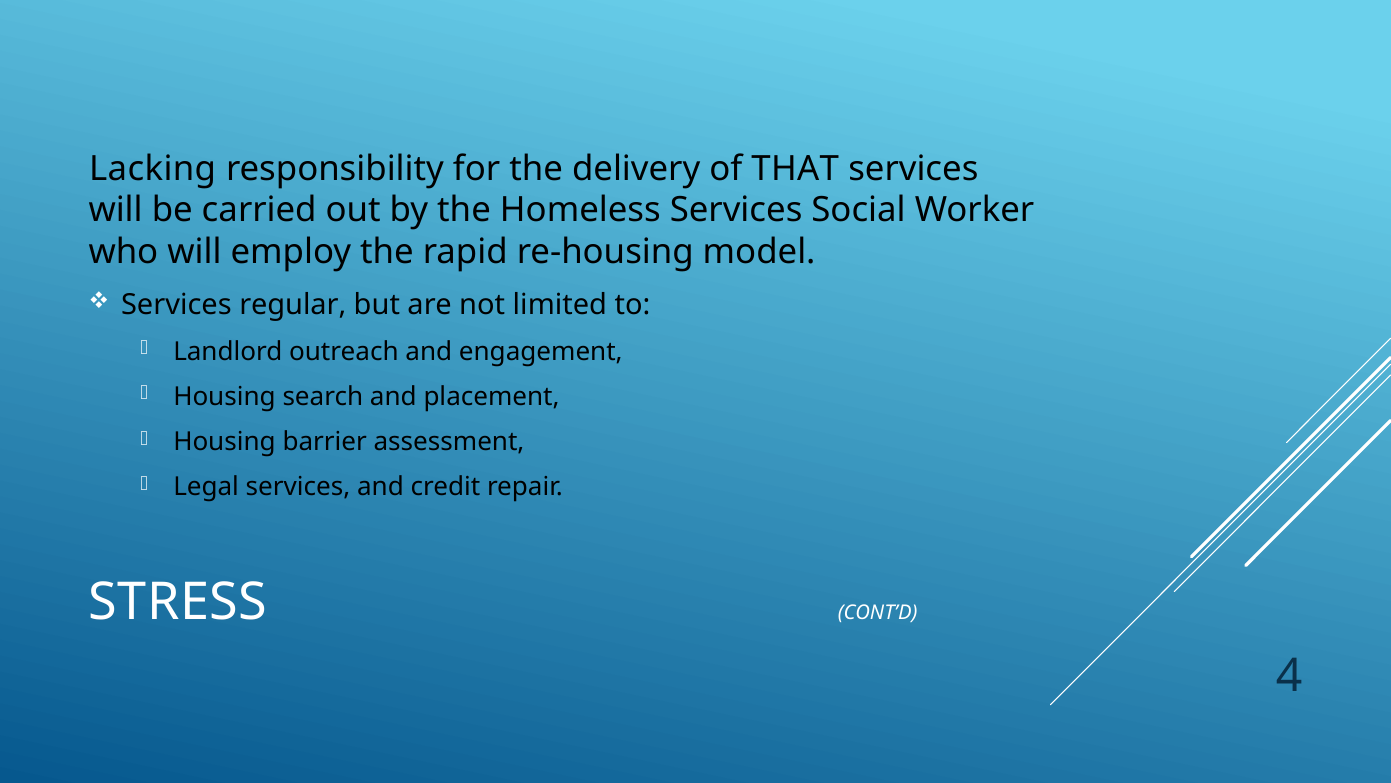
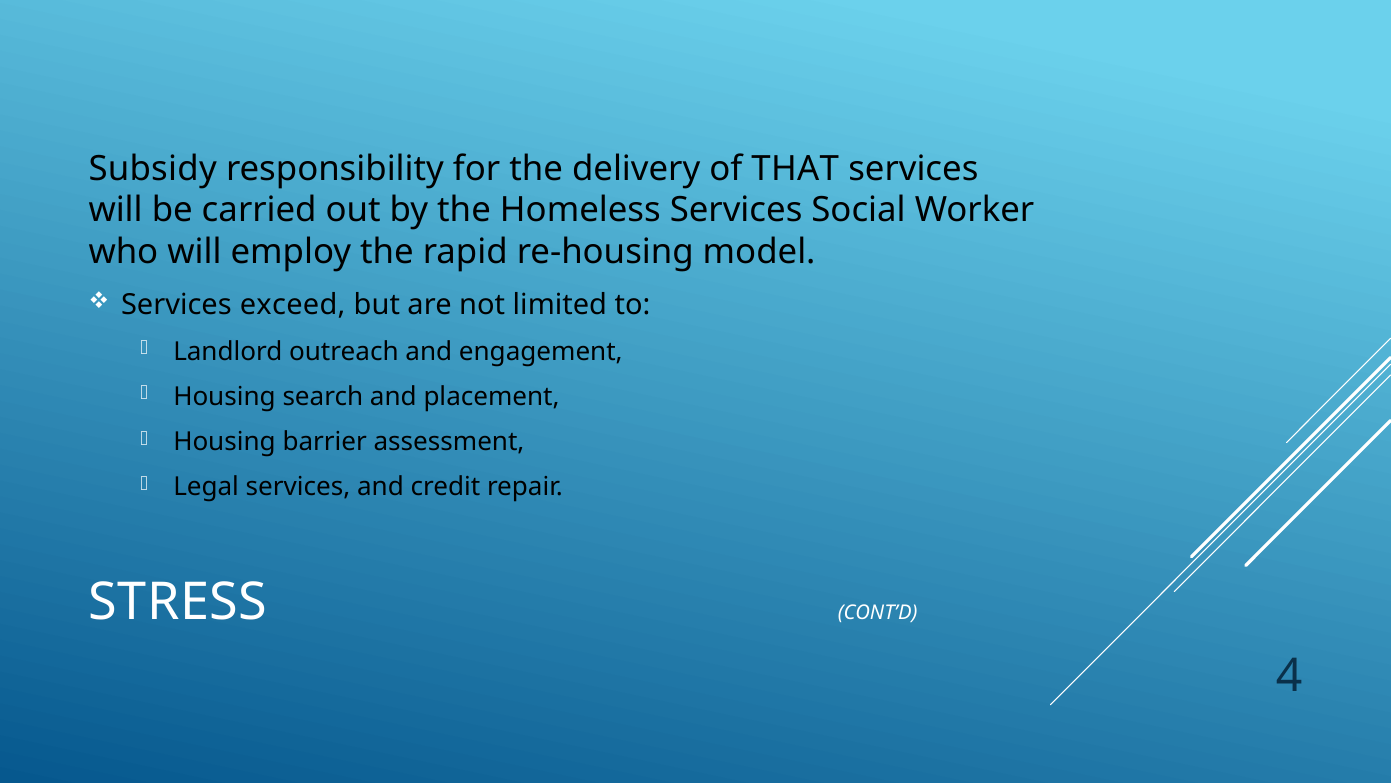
Lacking: Lacking -> Subsidy (153, 169)
regular: regular -> exceed (293, 304)
